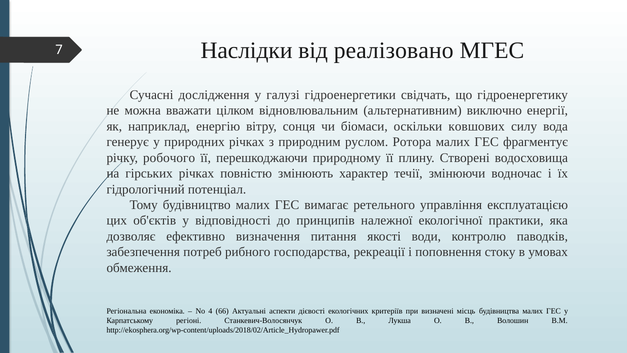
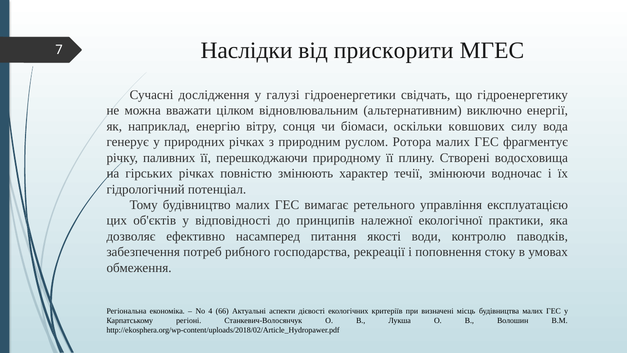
реалізовано: реалізовано -> прискорити (394, 50)
робочого: робочого -> паливних (169, 158)
визначення: визначення -> насамперед (268, 236)
